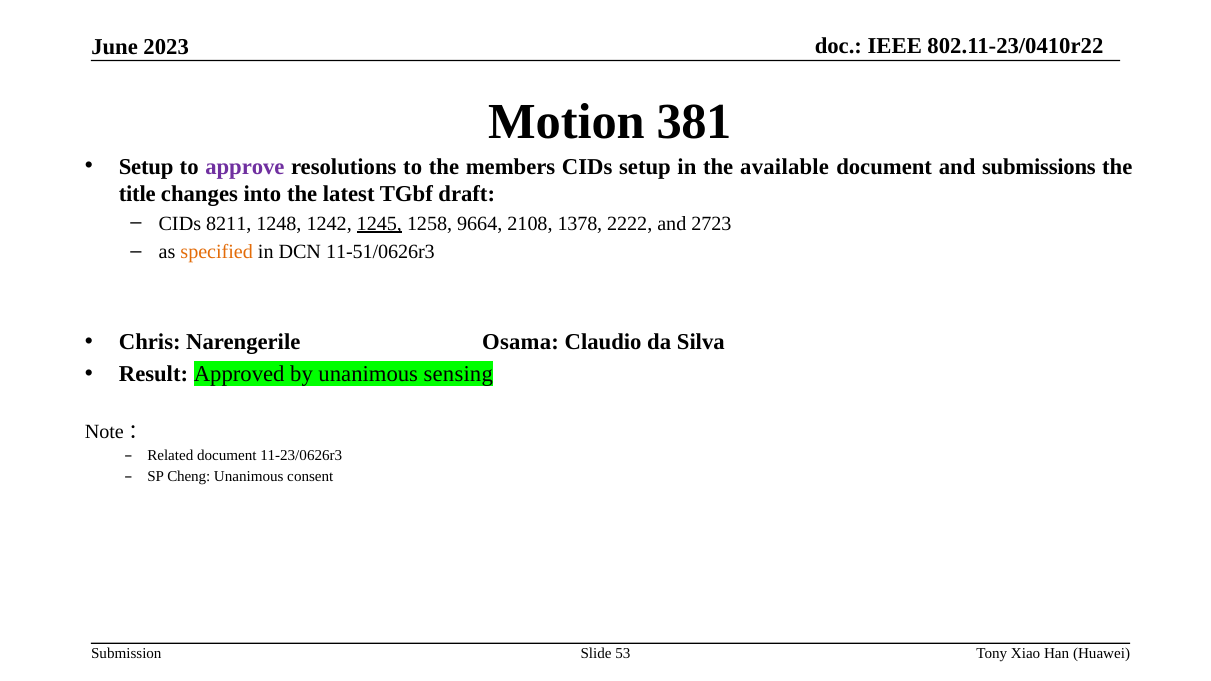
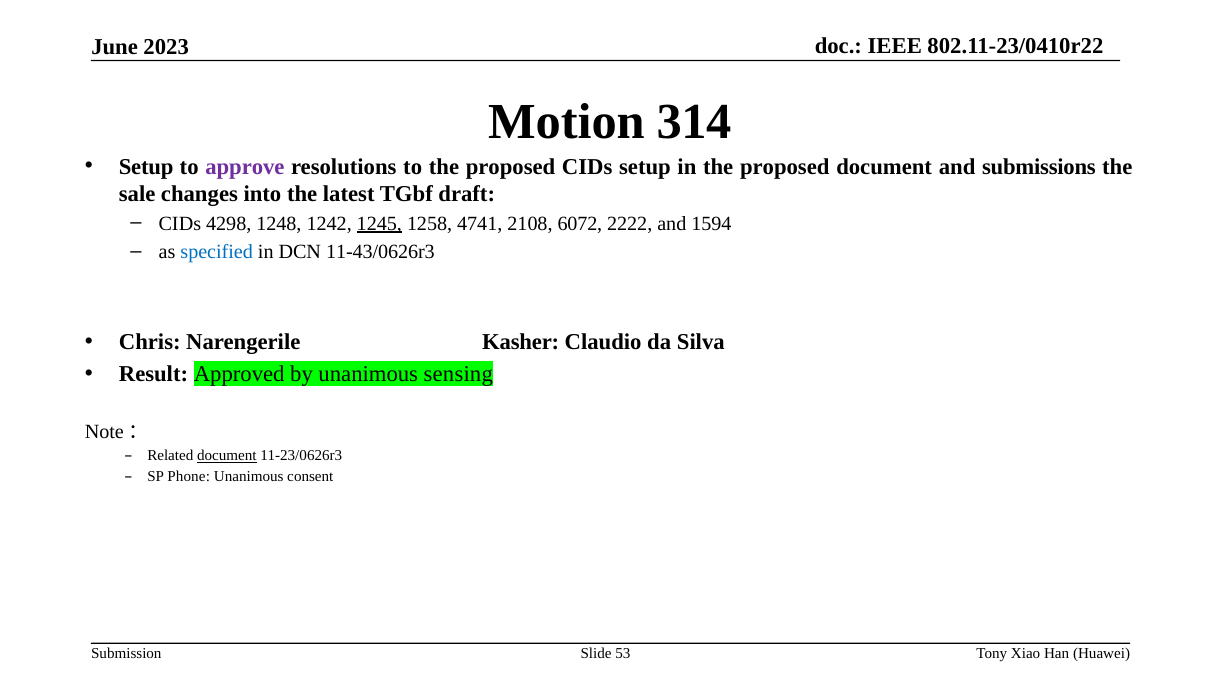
381: 381 -> 314 (694, 122)
to the members: members -> proposed (511, 167)
in the available: available -> proposed (785, 167)
title: title -> sale (137, 194)
8211: 8211 -> 4298 (229, 223)
9664: 9664 -> 4741 (480, 223)
1378: 1378 -> 6072 (580, 223)
2723: 2723 -> 1594 (711, 223)
specified colour: orange -> blue (217, 252)
11-51/0626r3: 11-51/0626r3 -> 11-43/0626r3 (380, 252)
Osama: Osama -> Kasher (521, 342)
document underline: none -> present (227, 456)
Cheng: Cheng -> Phone (189, 477)
